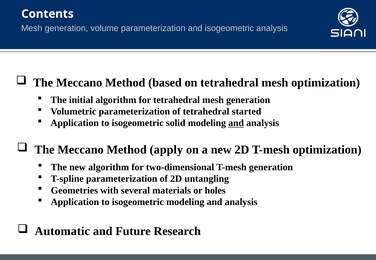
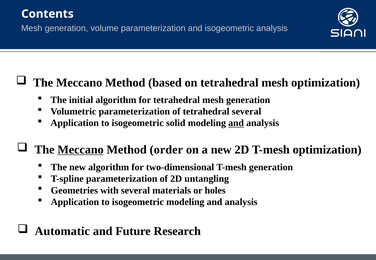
tetrahedral started: started -> several (247, 112)
Meccano underline: none -> present (81, 150)
apply: apply -> order (166, 150)
